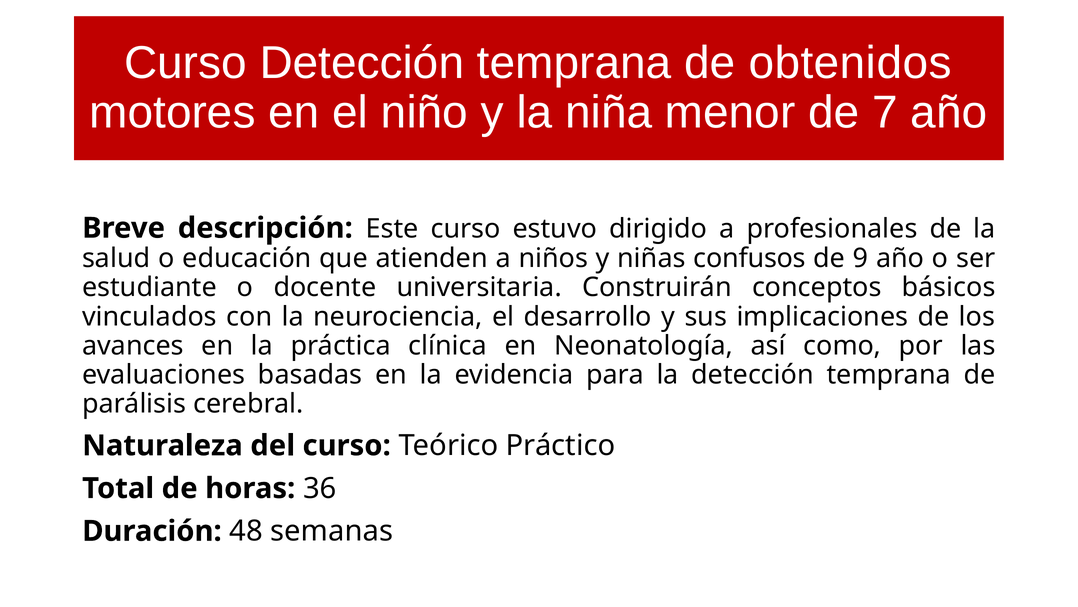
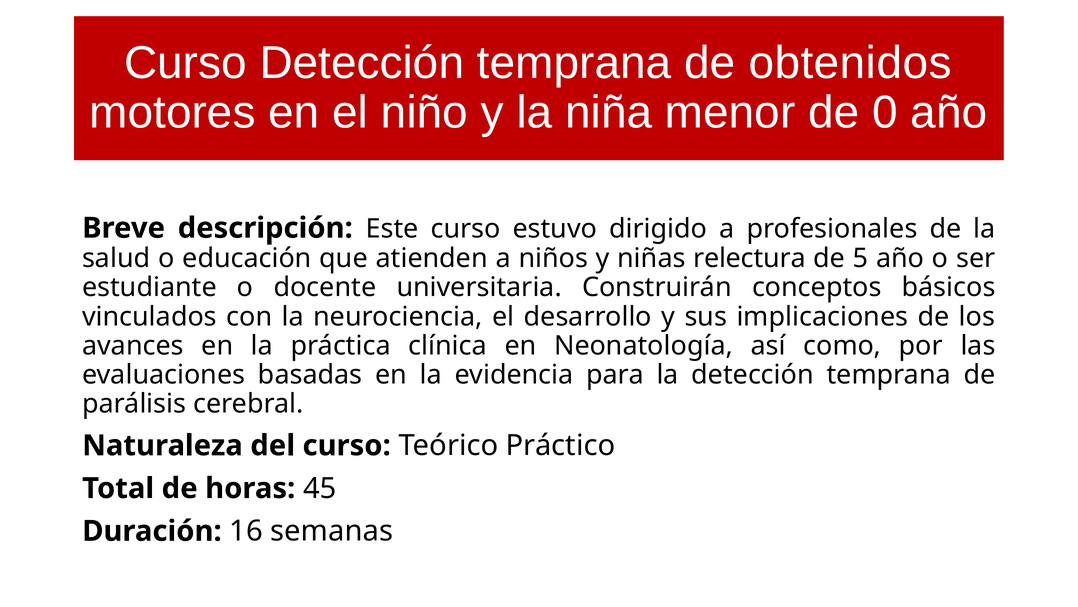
7: 7 -> 0 (885, 113)
confusos: confusos -> relectura (750, 258)
9: 9 -> 5 (861, 258)
36: 36 -> 45 (320, 488)
48: 48 -> 16 (246, 531)
